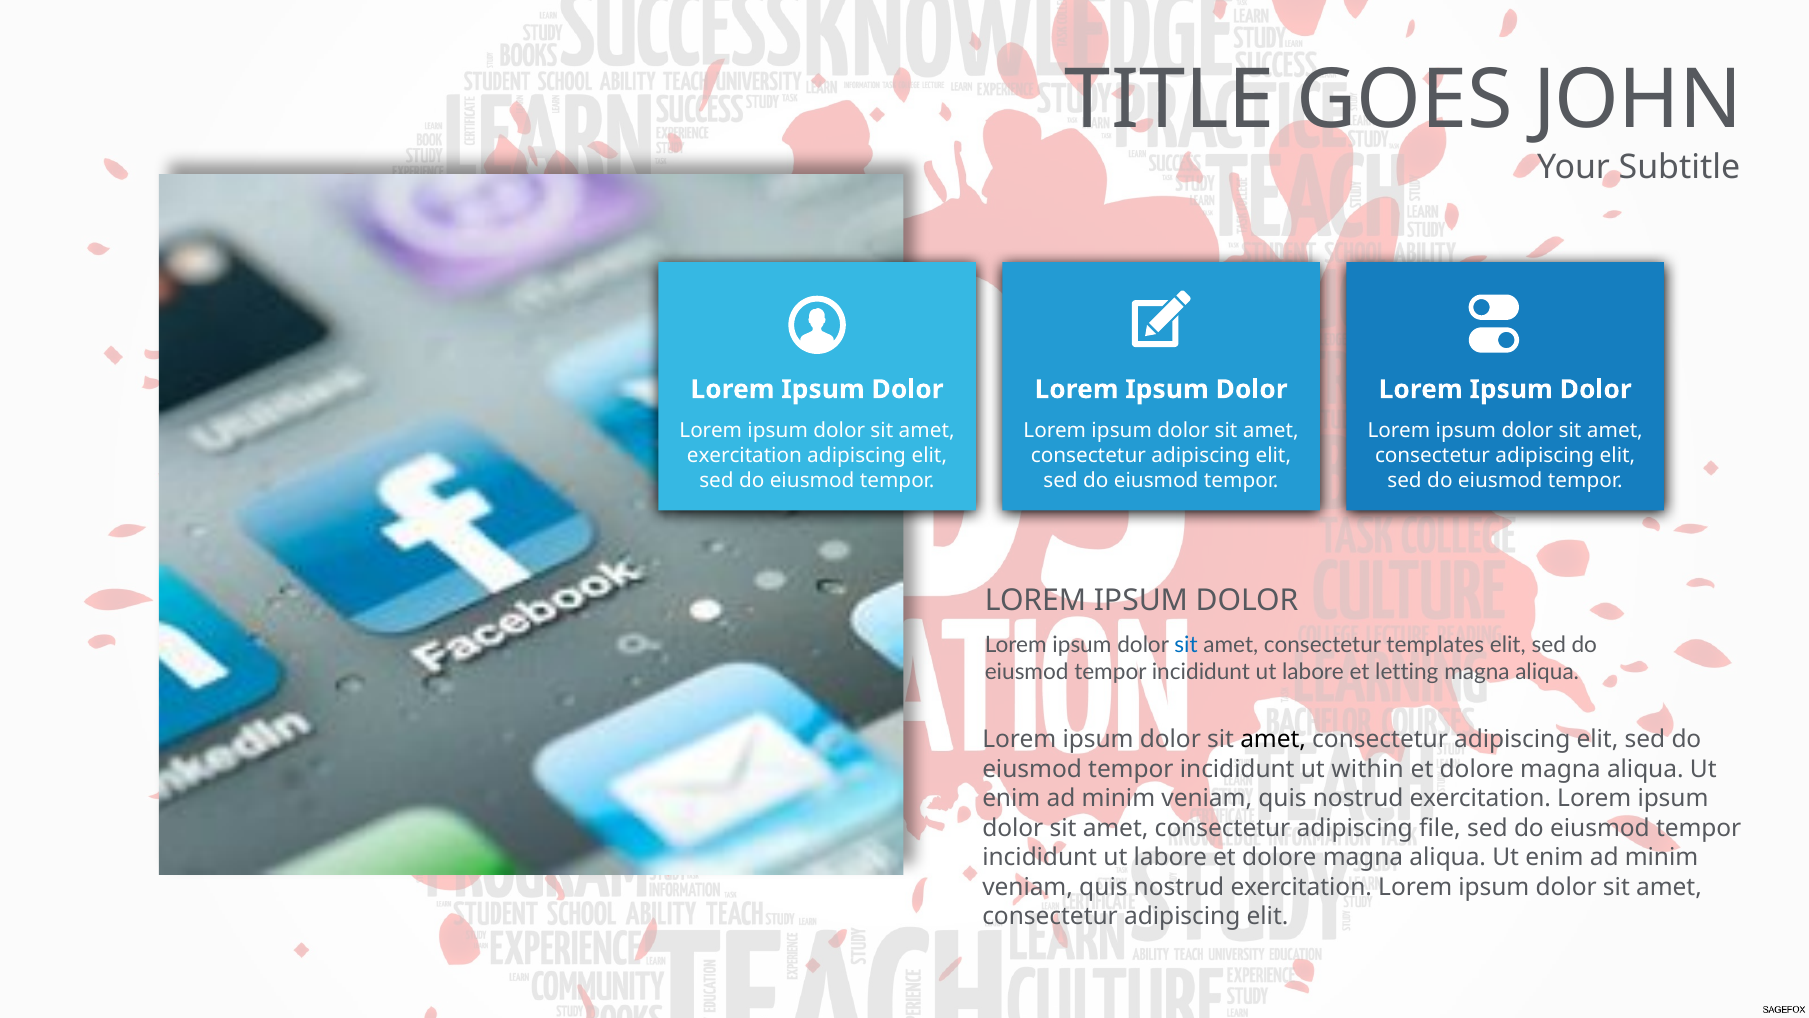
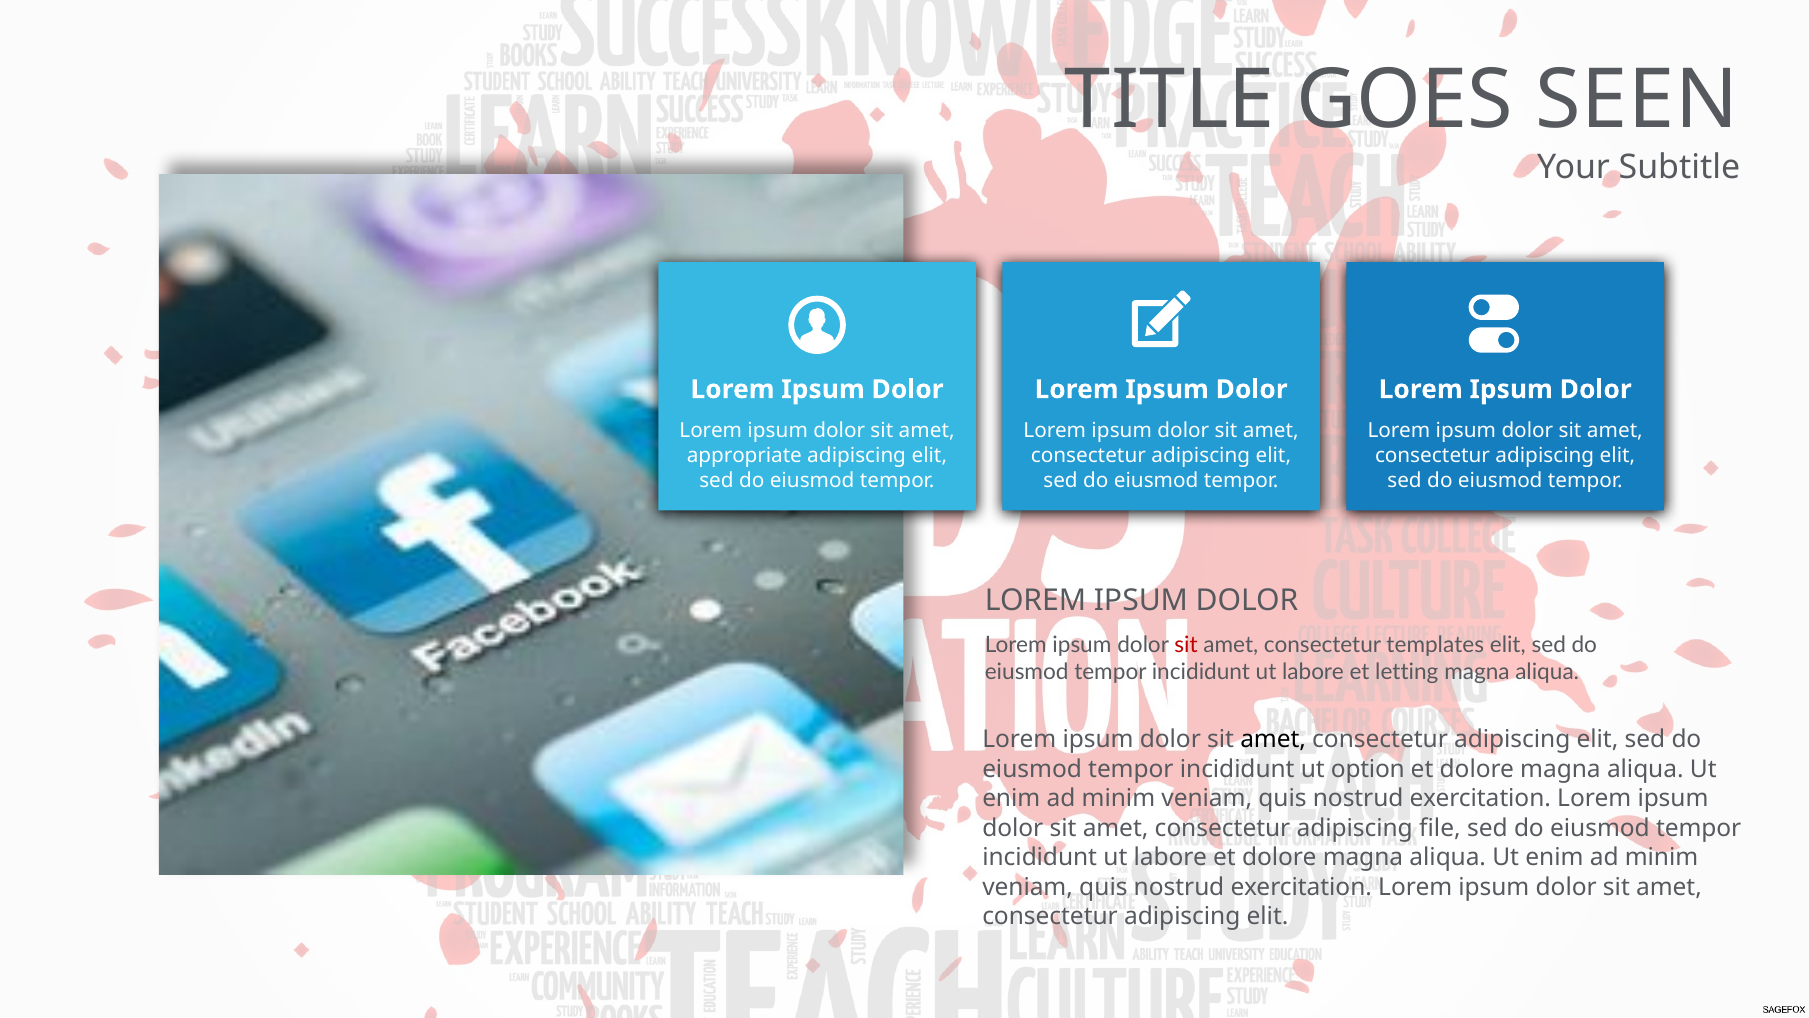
JOHN: JOHN -> SEEN (1637, 100)
exercitation: exercitation -> appropriate (744, 456)
sit colour: blue -> red (1186, 645)
within: within -> option (1368, 769)
